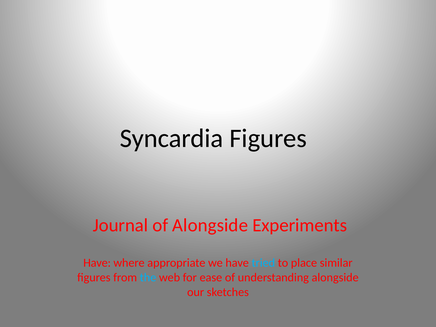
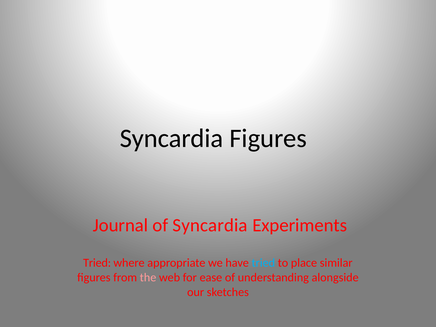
of Alongside: Alongside -> Syncardia (210, 225)
Have: Have -> Tried (97, 263)
the colour: light blue -> pink (148, 277)
